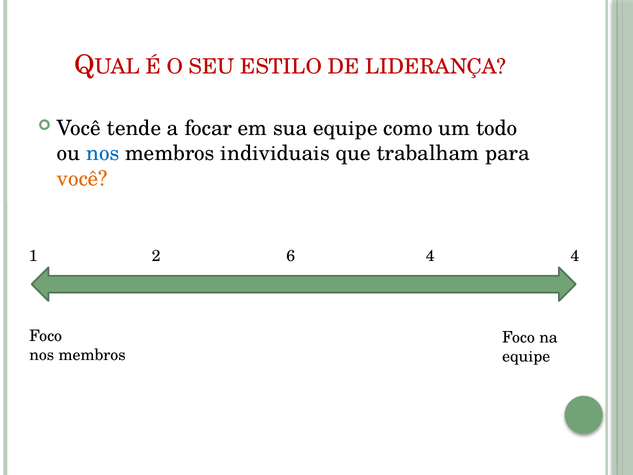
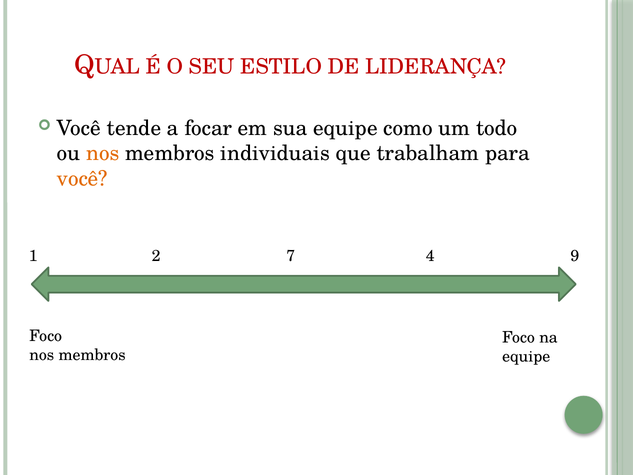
nos colour: blue -> orange (103, 153)
6: 6 -> 7 (291, 256)
4 4: 4 -> 9 (575, 256)
